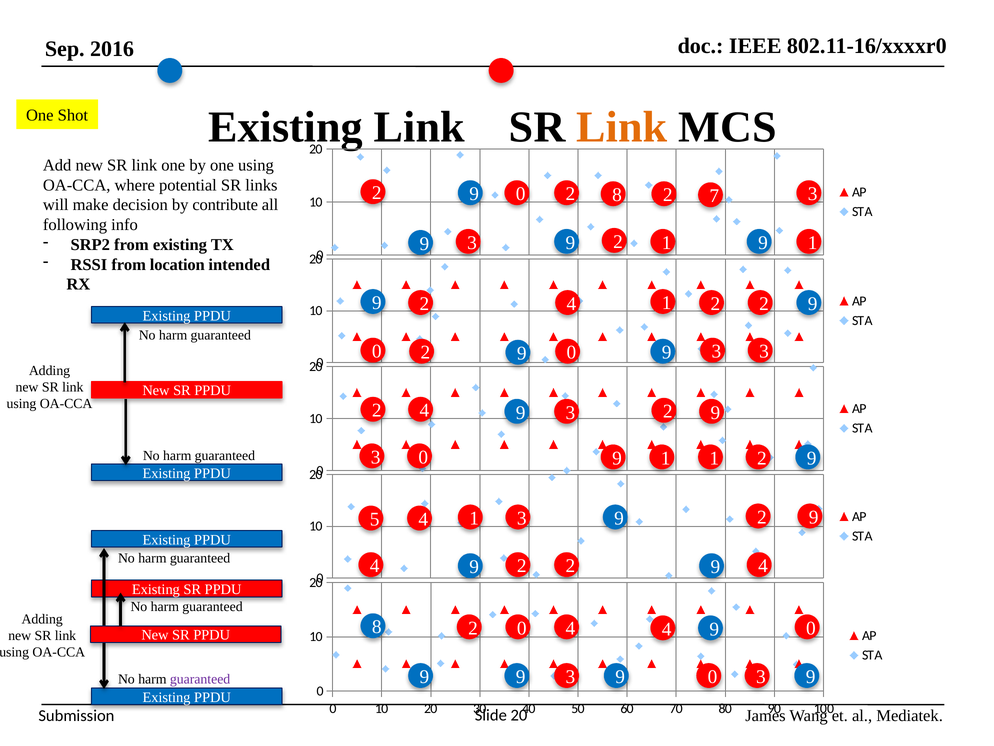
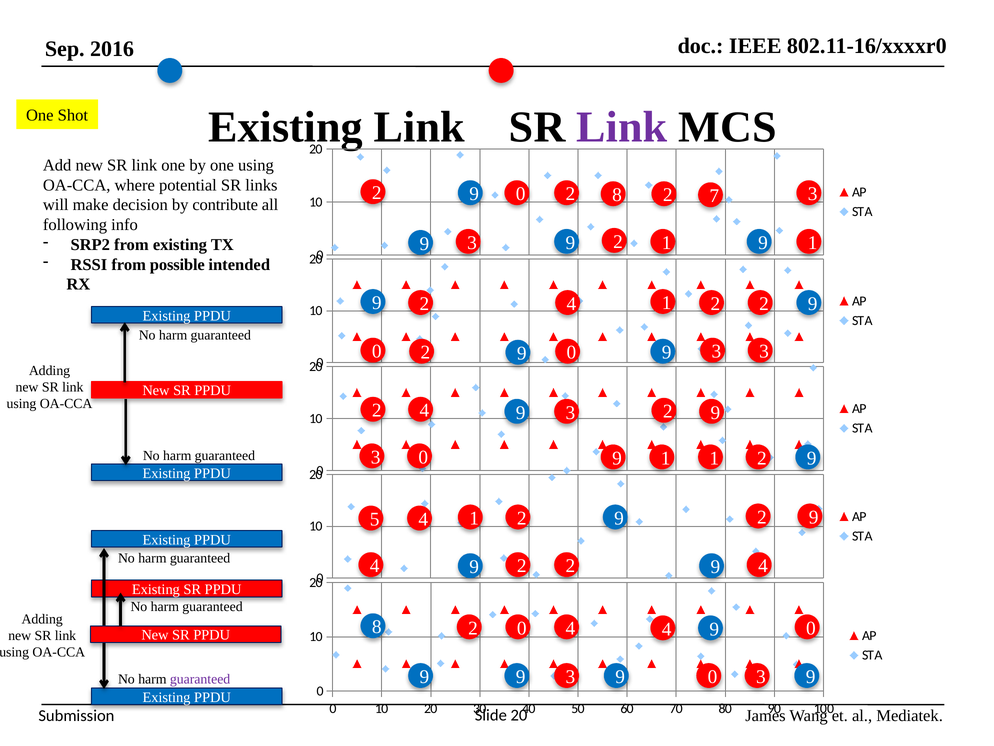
Link colour: orange -> purple (622, 127)
location: location -> possible (177, 264)
5 4 1 3: 3 -> 2 (522, 518)
